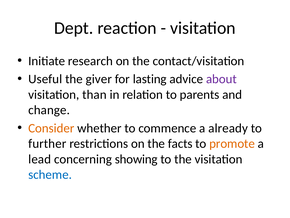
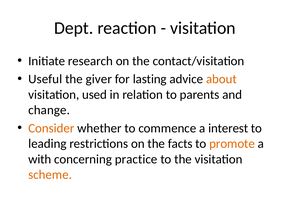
about colour: purple -> orange (221, 79)
than: than -> used (95, 94)
already: already -> interest (228, 128)
further: further -> leading (47, 143)
lead: lead -> with (40, 159)
showing: showing -> practice (136, 159)
scheme colour: blue -> orange (50, 174)
